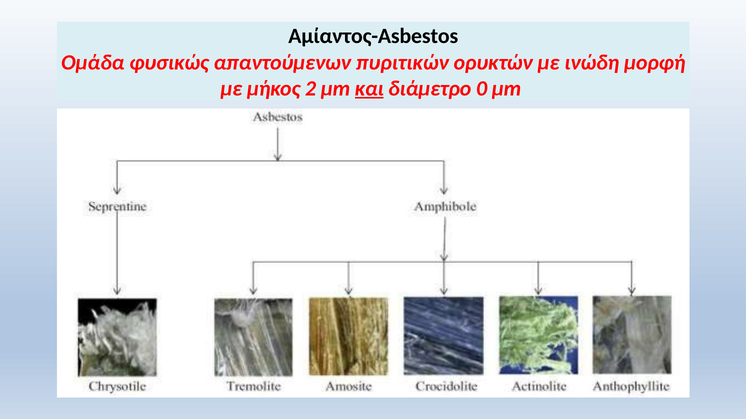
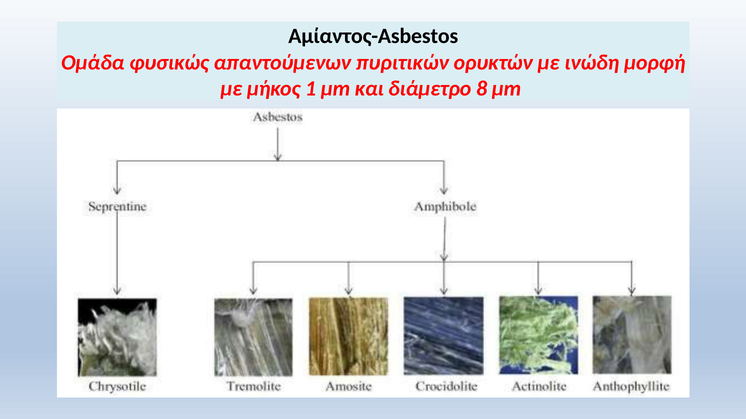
2: 2 -> 1 (311, 89)
και underline: present -> none (369, 89)
0: 0 -> 8 (482, 89)
